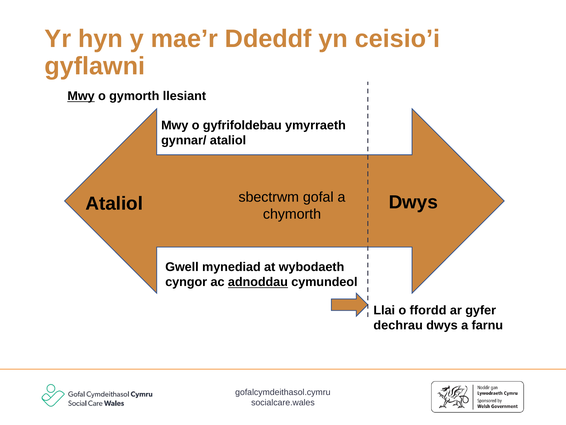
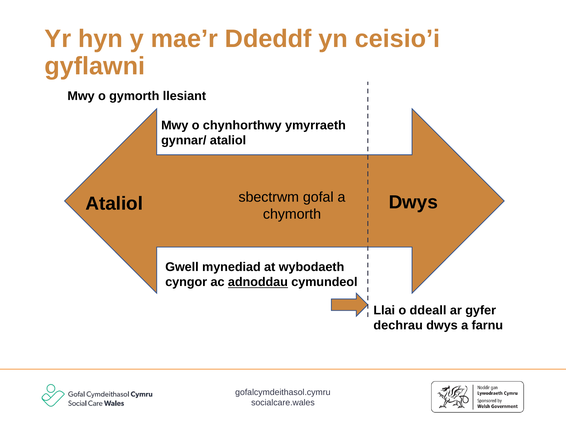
Mwy underline: present -> none (81, 96)
gyfrifoldebau: gyfrifoldebau -> chynhorthwy (242, 125)
ffordd: ffordd -> ddeall (428, 310)
